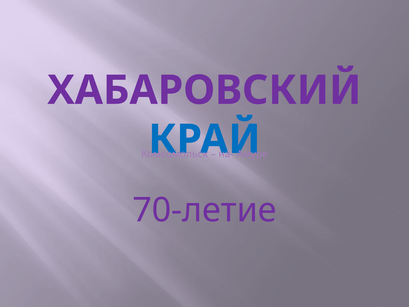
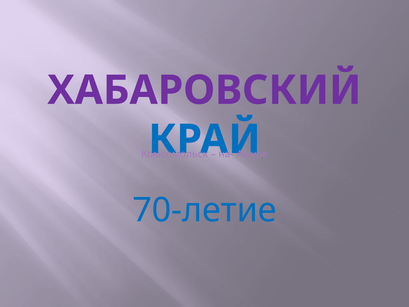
70-летие colour: purple -> blue (205, 210)
